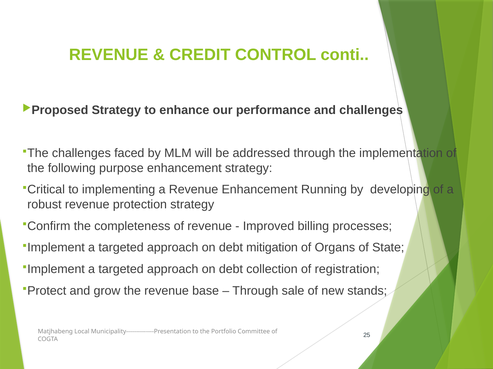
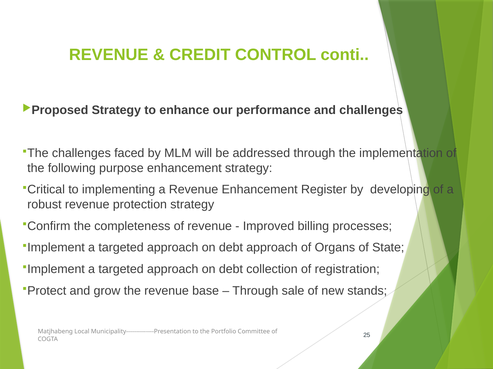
Running: Running -> Register (324, 190)
debt mitigation: mitigation -> approach (272, 248)
